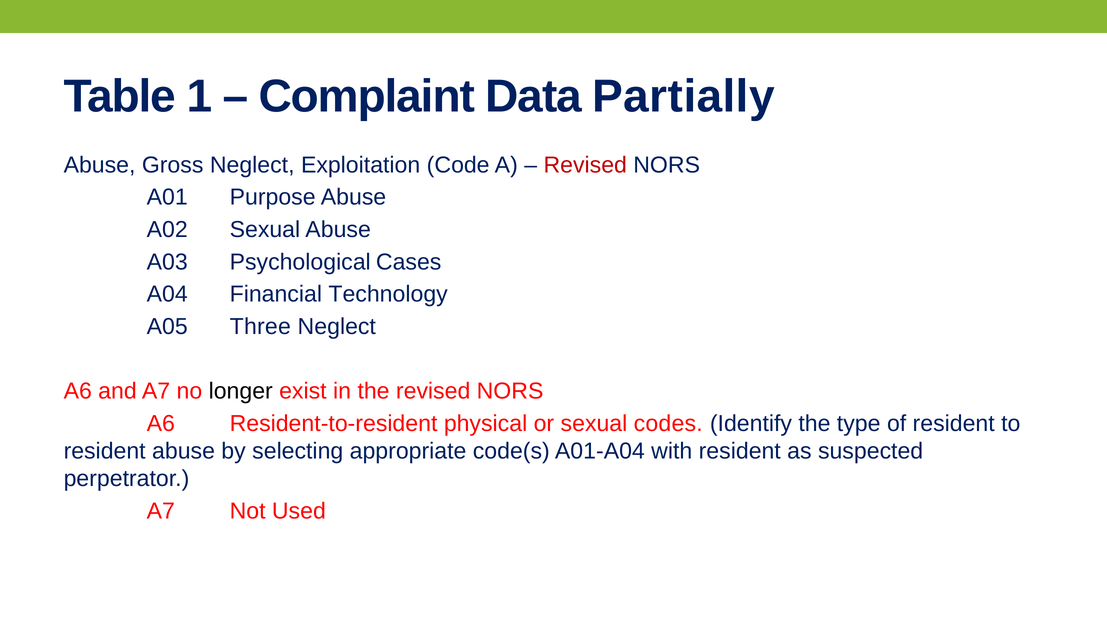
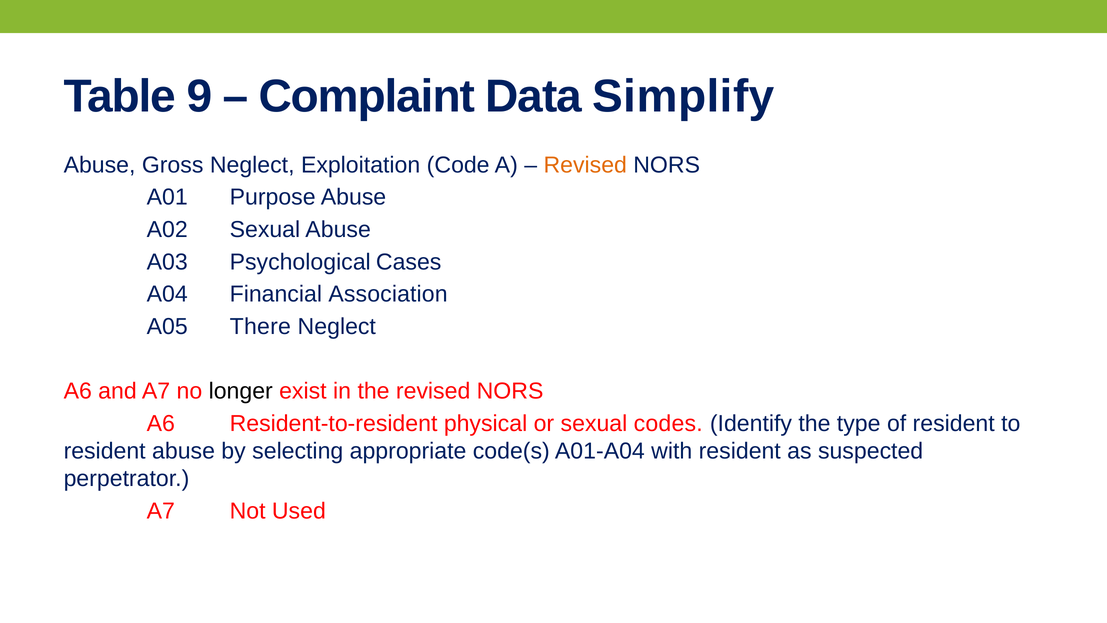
1: 1 -> 9 (199, 97)
Partially: Partially -> Simplify (683, 97)
Revised colour: red -> orange (585, 165)
Technology: Technology -> Association (388, 294)
Three: Three -> There (260, 326)
